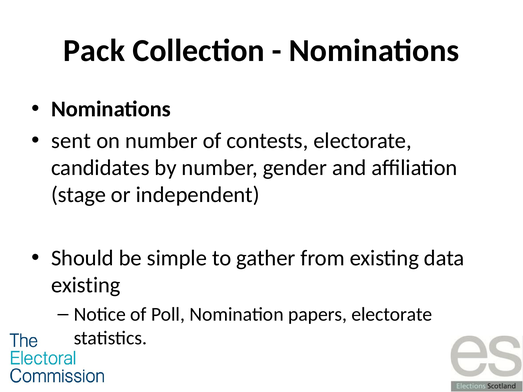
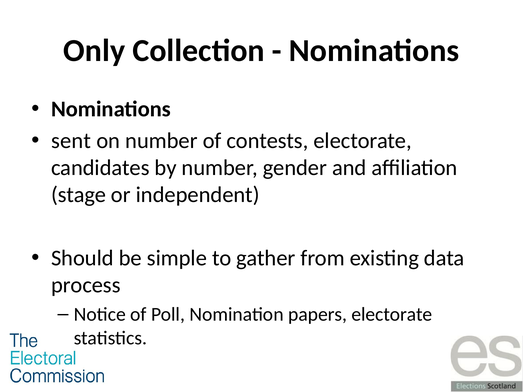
Pack: Pack -> Only (94, 51)
existing: existing -> process (86, 285)
